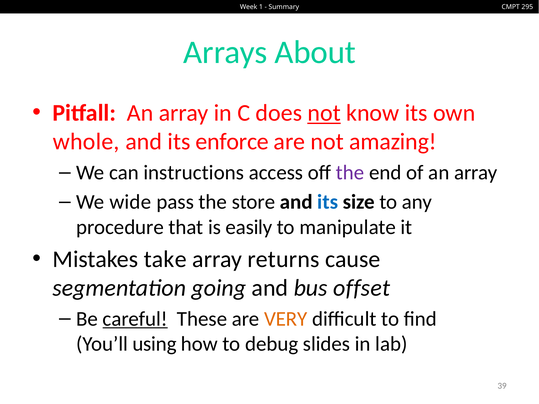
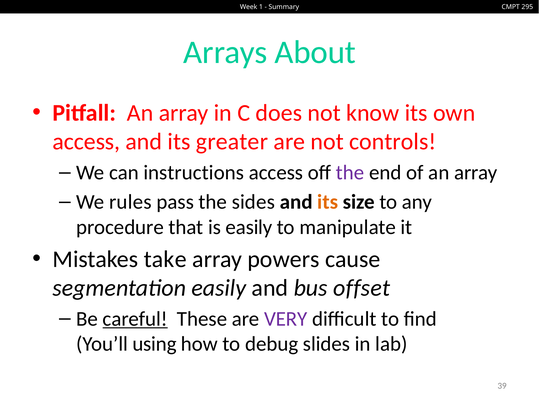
not underline: present -> none (324, 113)
whole: whole -> access (86, 142)
enforce: enforce -> greater (232, 142)
amazing: amazing -> controls (393, 142)
wide: wide -> rules (130, 202)
store: store -> sides (253, 202)
its colour: blue -> orange (328, 202)
returns: returns -> powers (283, 259)
segmentation going: going -> easily (219, 288)
VERY colour: orange -> purple (286, 319)
